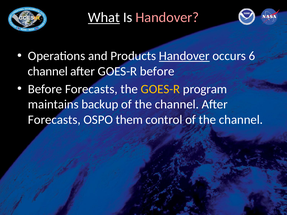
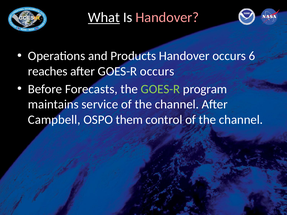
Handover underline: present -> none (184, 56)
channel: channel -> reaches (48, 71)
GOES-R before: before -> occurs (157, 71)
GOES-R colour: yellow -> light green (160, 89)
backup: backup -> service (100, 104)
Forecasts: Forecasts -> Campbell (54, 120)
